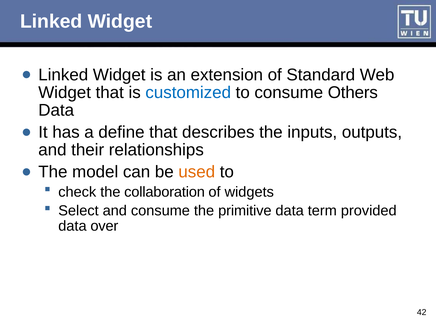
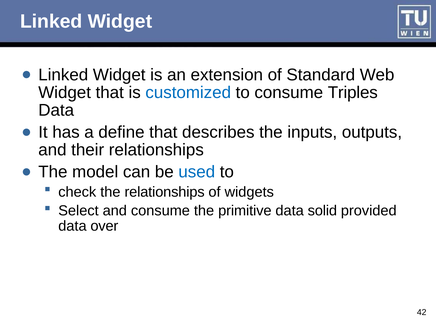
Others: Others -> Triples (353, 93)
used colour: orange -> blue (197, 172)
the collaboration: collaboration -> relationships (165, 192)
term: term -> solid (322, 211)
